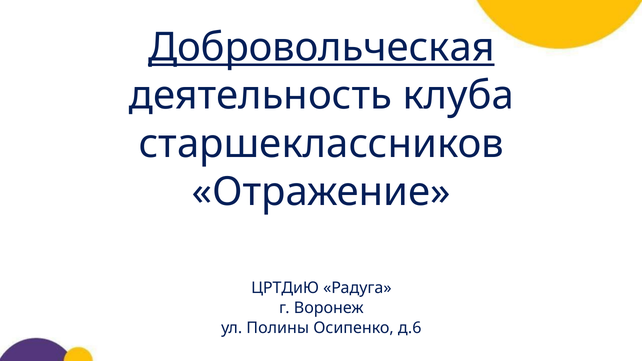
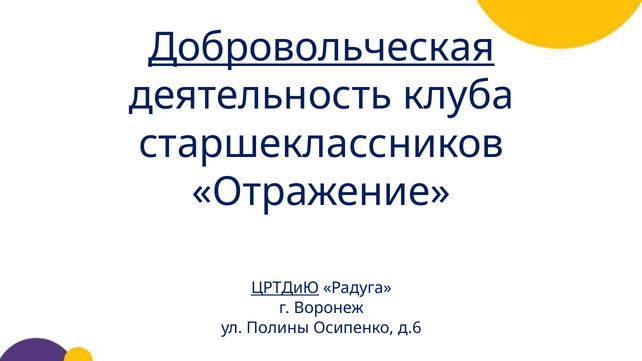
ЦРТДиЮ underline: none -> present (285, 288)
